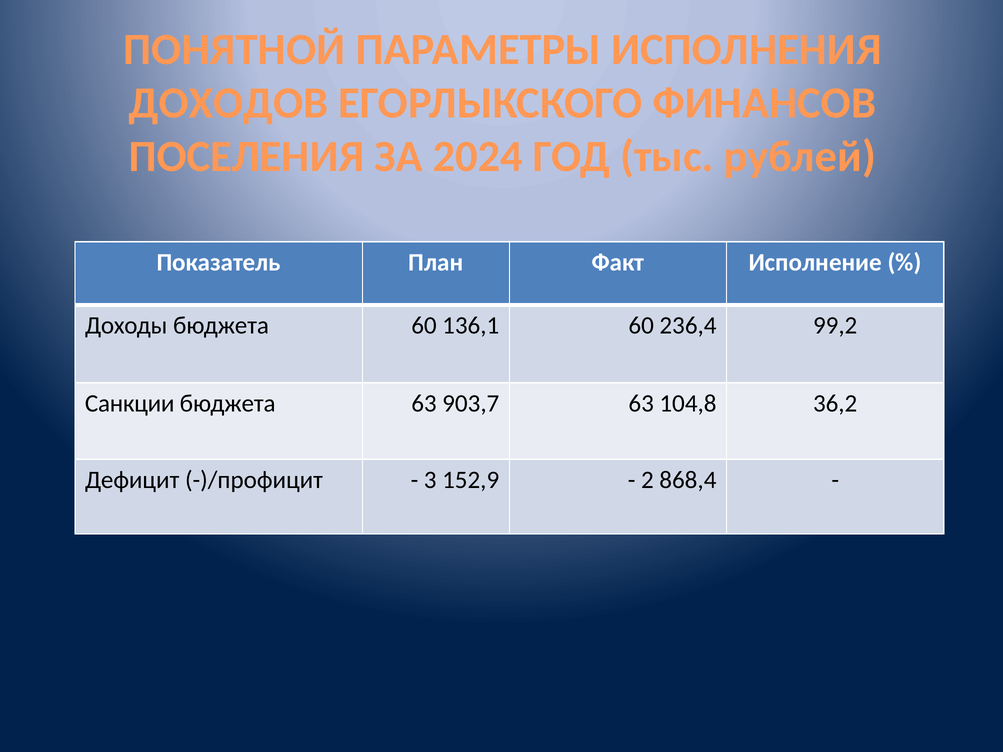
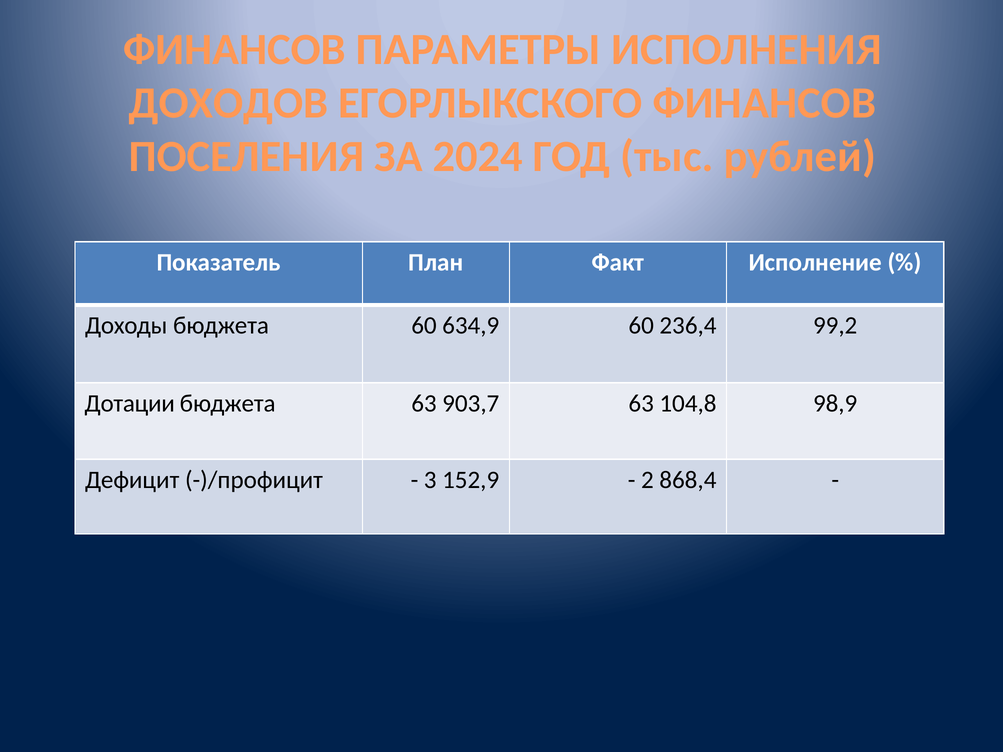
ПОНЯТНОЙ: ПОНЯТНОЙ -> ФИНАНСОВ (234, 49)
136,1: 136,1 -> 634,9 (471, 326)
Санкции: Санкции -> Дотации (130, 403)
36,2: 36,2 -> 98,9 (835, 403)
